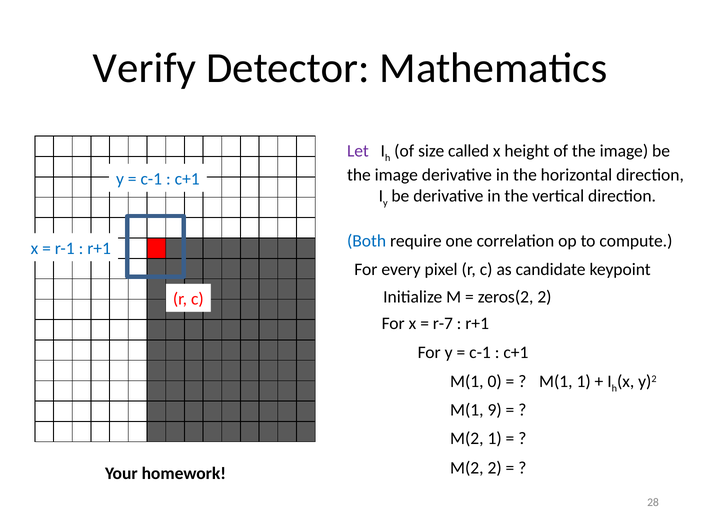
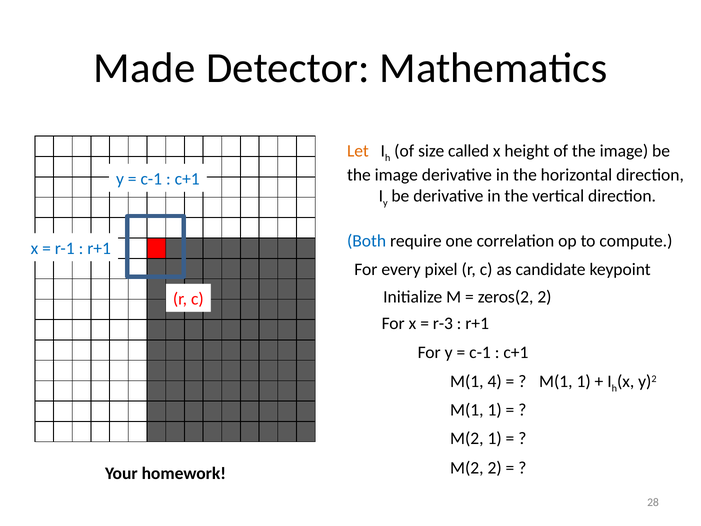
Verify: Verify -> Made (144, 68)
Let colour: purple -> orange (358, 151)
r-7: r-7 -> r-3 (443, 323)
0: 0 -> 4 (495, 381)
9: 9 -> 1 (495, 410)
